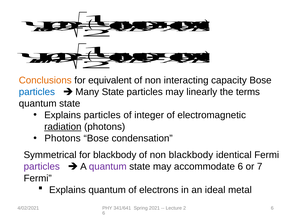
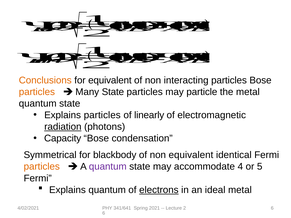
interacting capacity: capacity -> particles (229, 80)
particles colour: blue -> orange (37, 92)
linearly: linearly -> particle (202, 92)
the terms: terms -> metal (248, 92)
integer: integer -> linearly (149, 115)
Photons: Photons -> Capacity (63, 139)
non blackbody: blackbody -> equivalent (191, 155)
particles colour: purple -> orange (42, 167)
accommodate 6: 6 -> 4 (240, 167)
7: 7 -> 5 (260, 167)
electrons underline: none -> present (159, 190)
